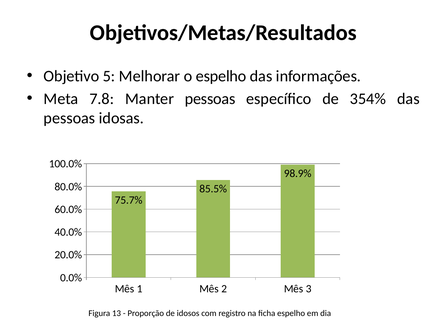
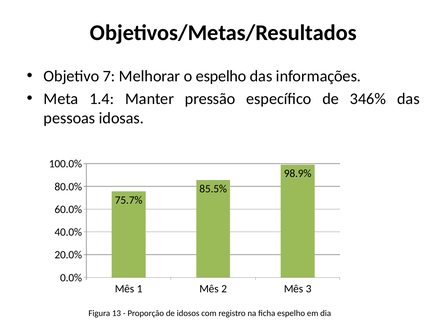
5: 5 -> 7 (109, 76)
7.8: 7.8 -> 1.4 (102, 98)
Manter pessoas: pessoas -> pressão (210, 98)
354%: 354% -> 346% (368, 98)
